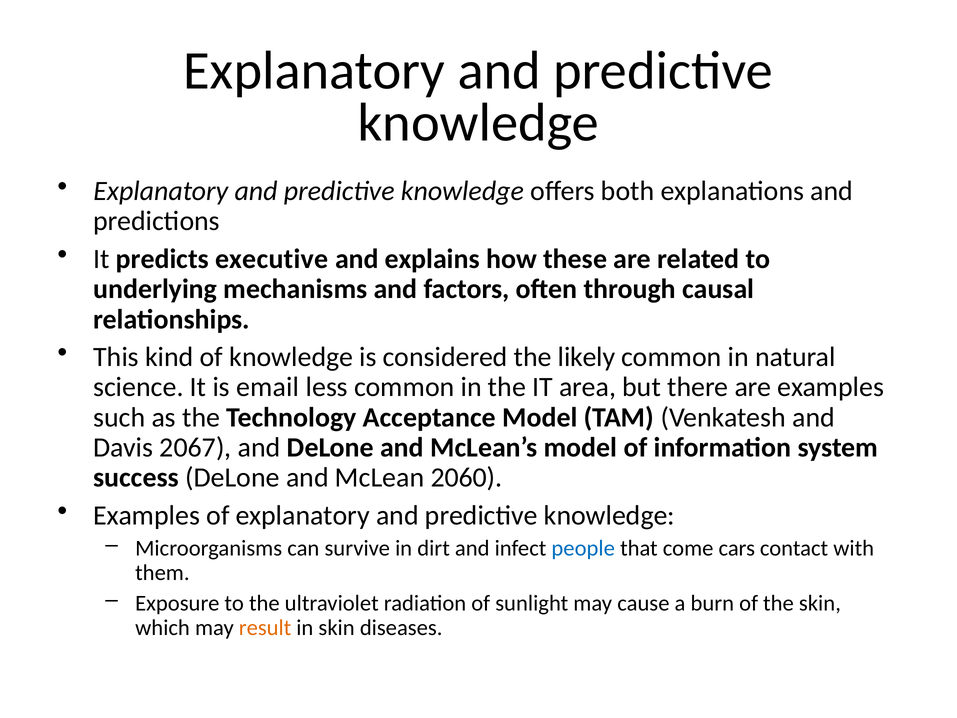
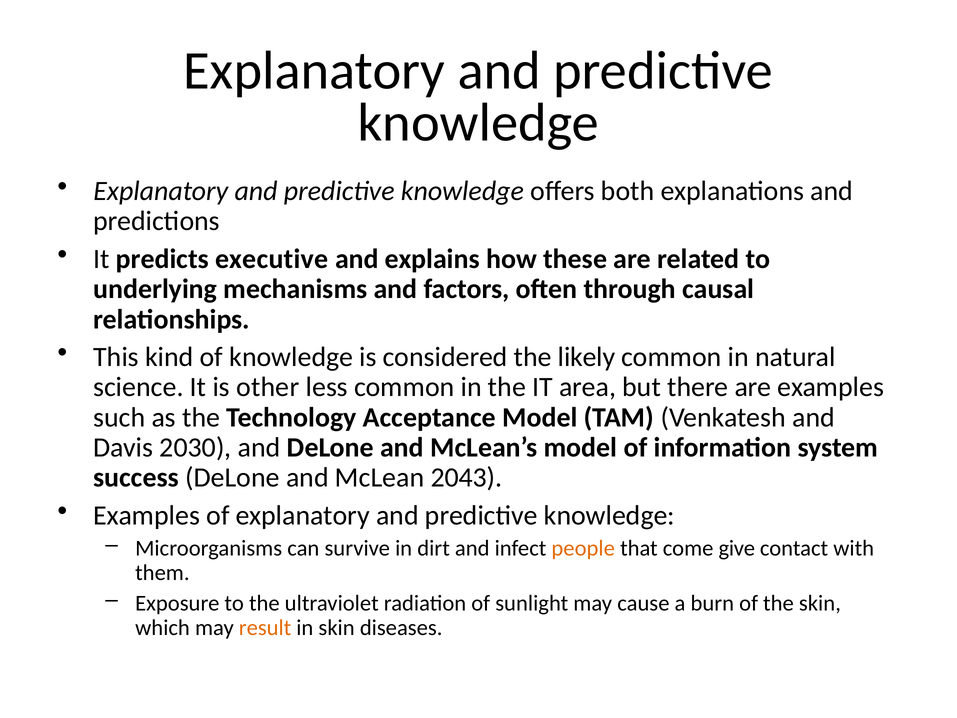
email: email -> other (268, 387)
2067: 2067 -> 2030 (195, 447)
2060: 2060 -> 2043 (466, 478)
people colour: blue -> orange (583, 548)
cars: cars -> give (737, 548)
